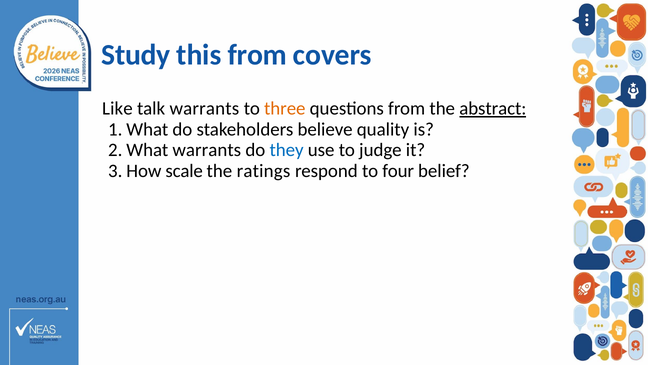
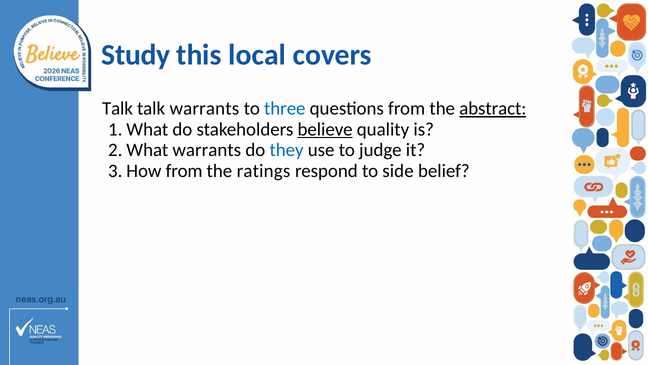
this from: from -> local (257, 55)
Like: Like -> Talk (117, 108)
three colour: orange -> blue (285, 108)
believe underline: none -> present (325, 129)
scale: scale -> from (184, 171)
four: four -> side (398, 171)
